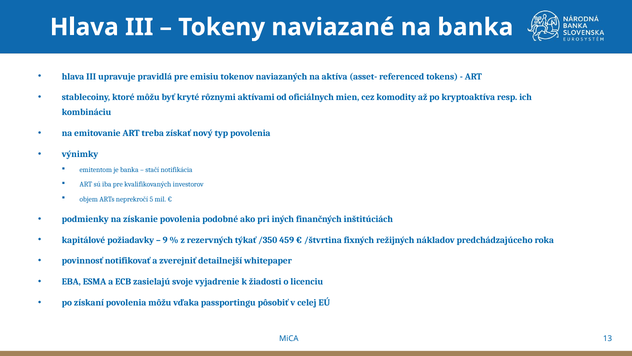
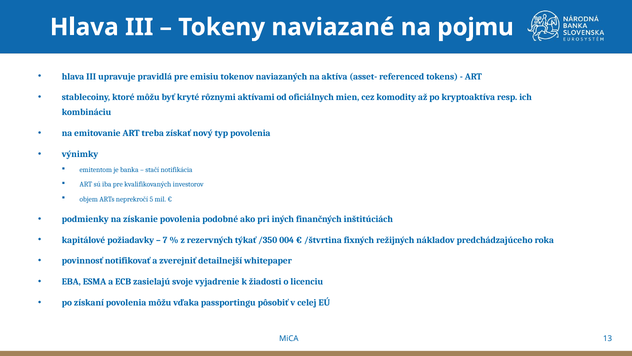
na banka: banka -> pojmu (476, 27)
9: 9 -> 7 (165, 240)
459: 459 -> 004 (287, 240)
